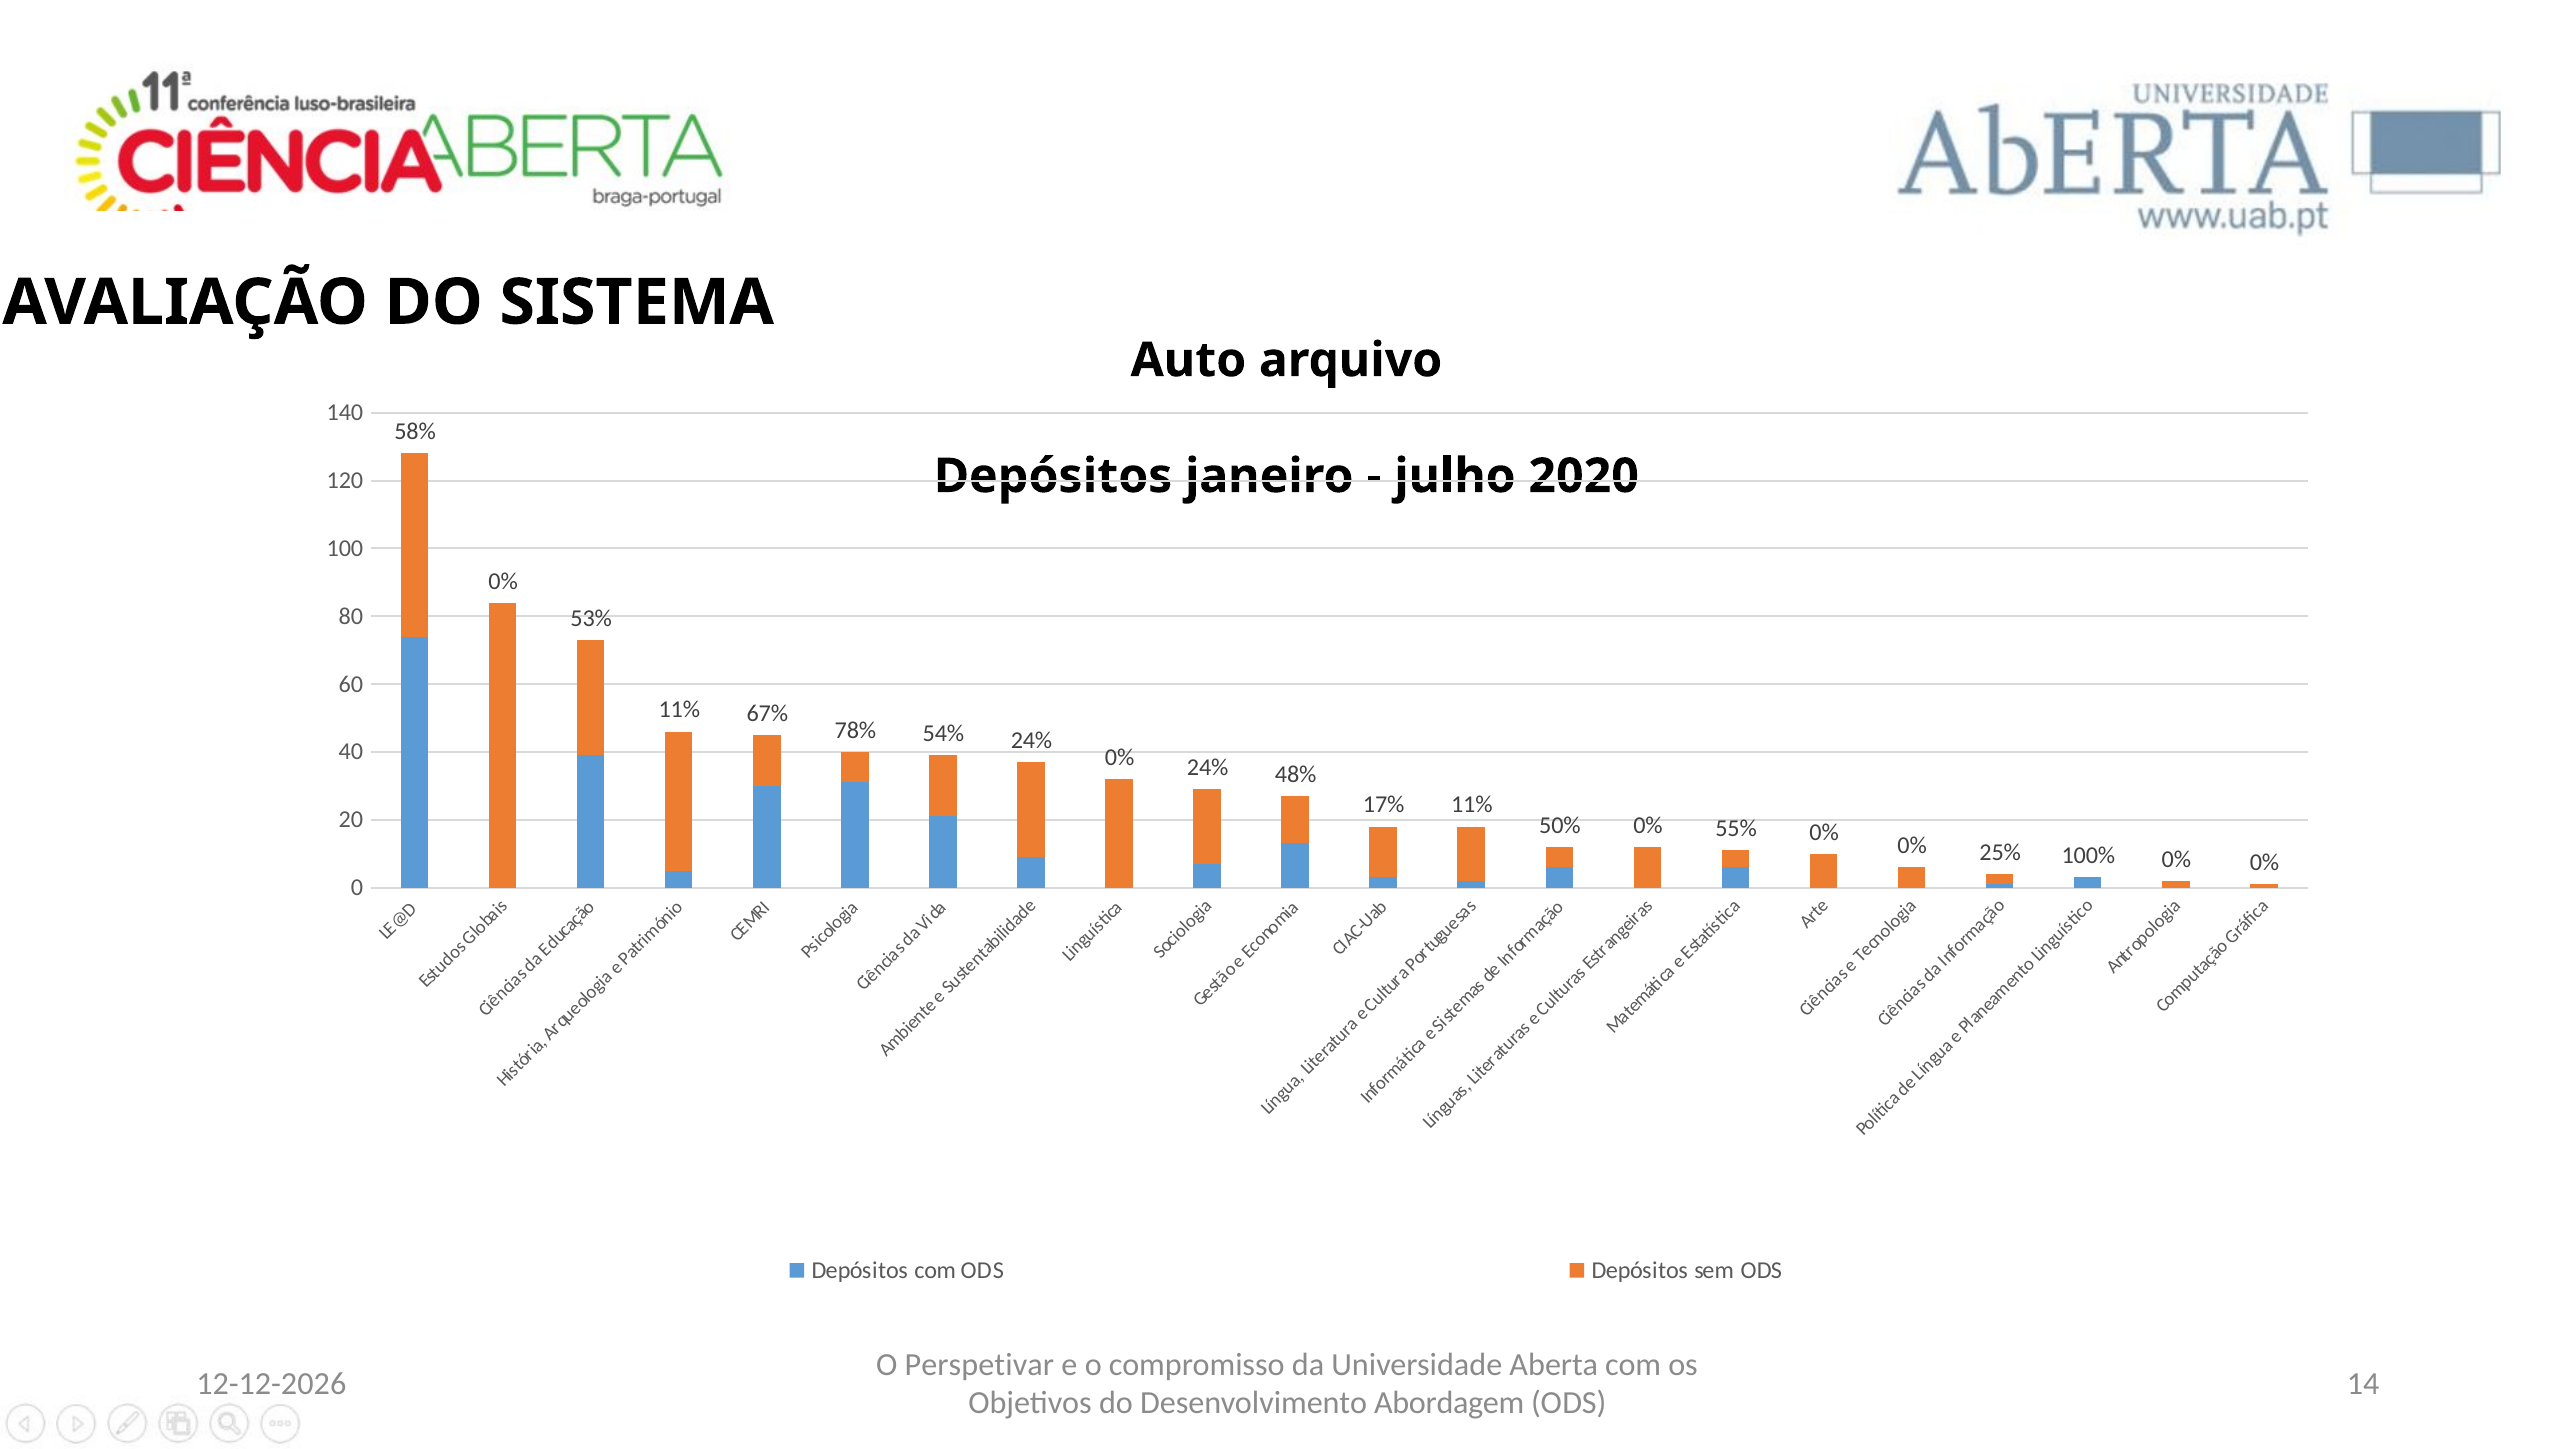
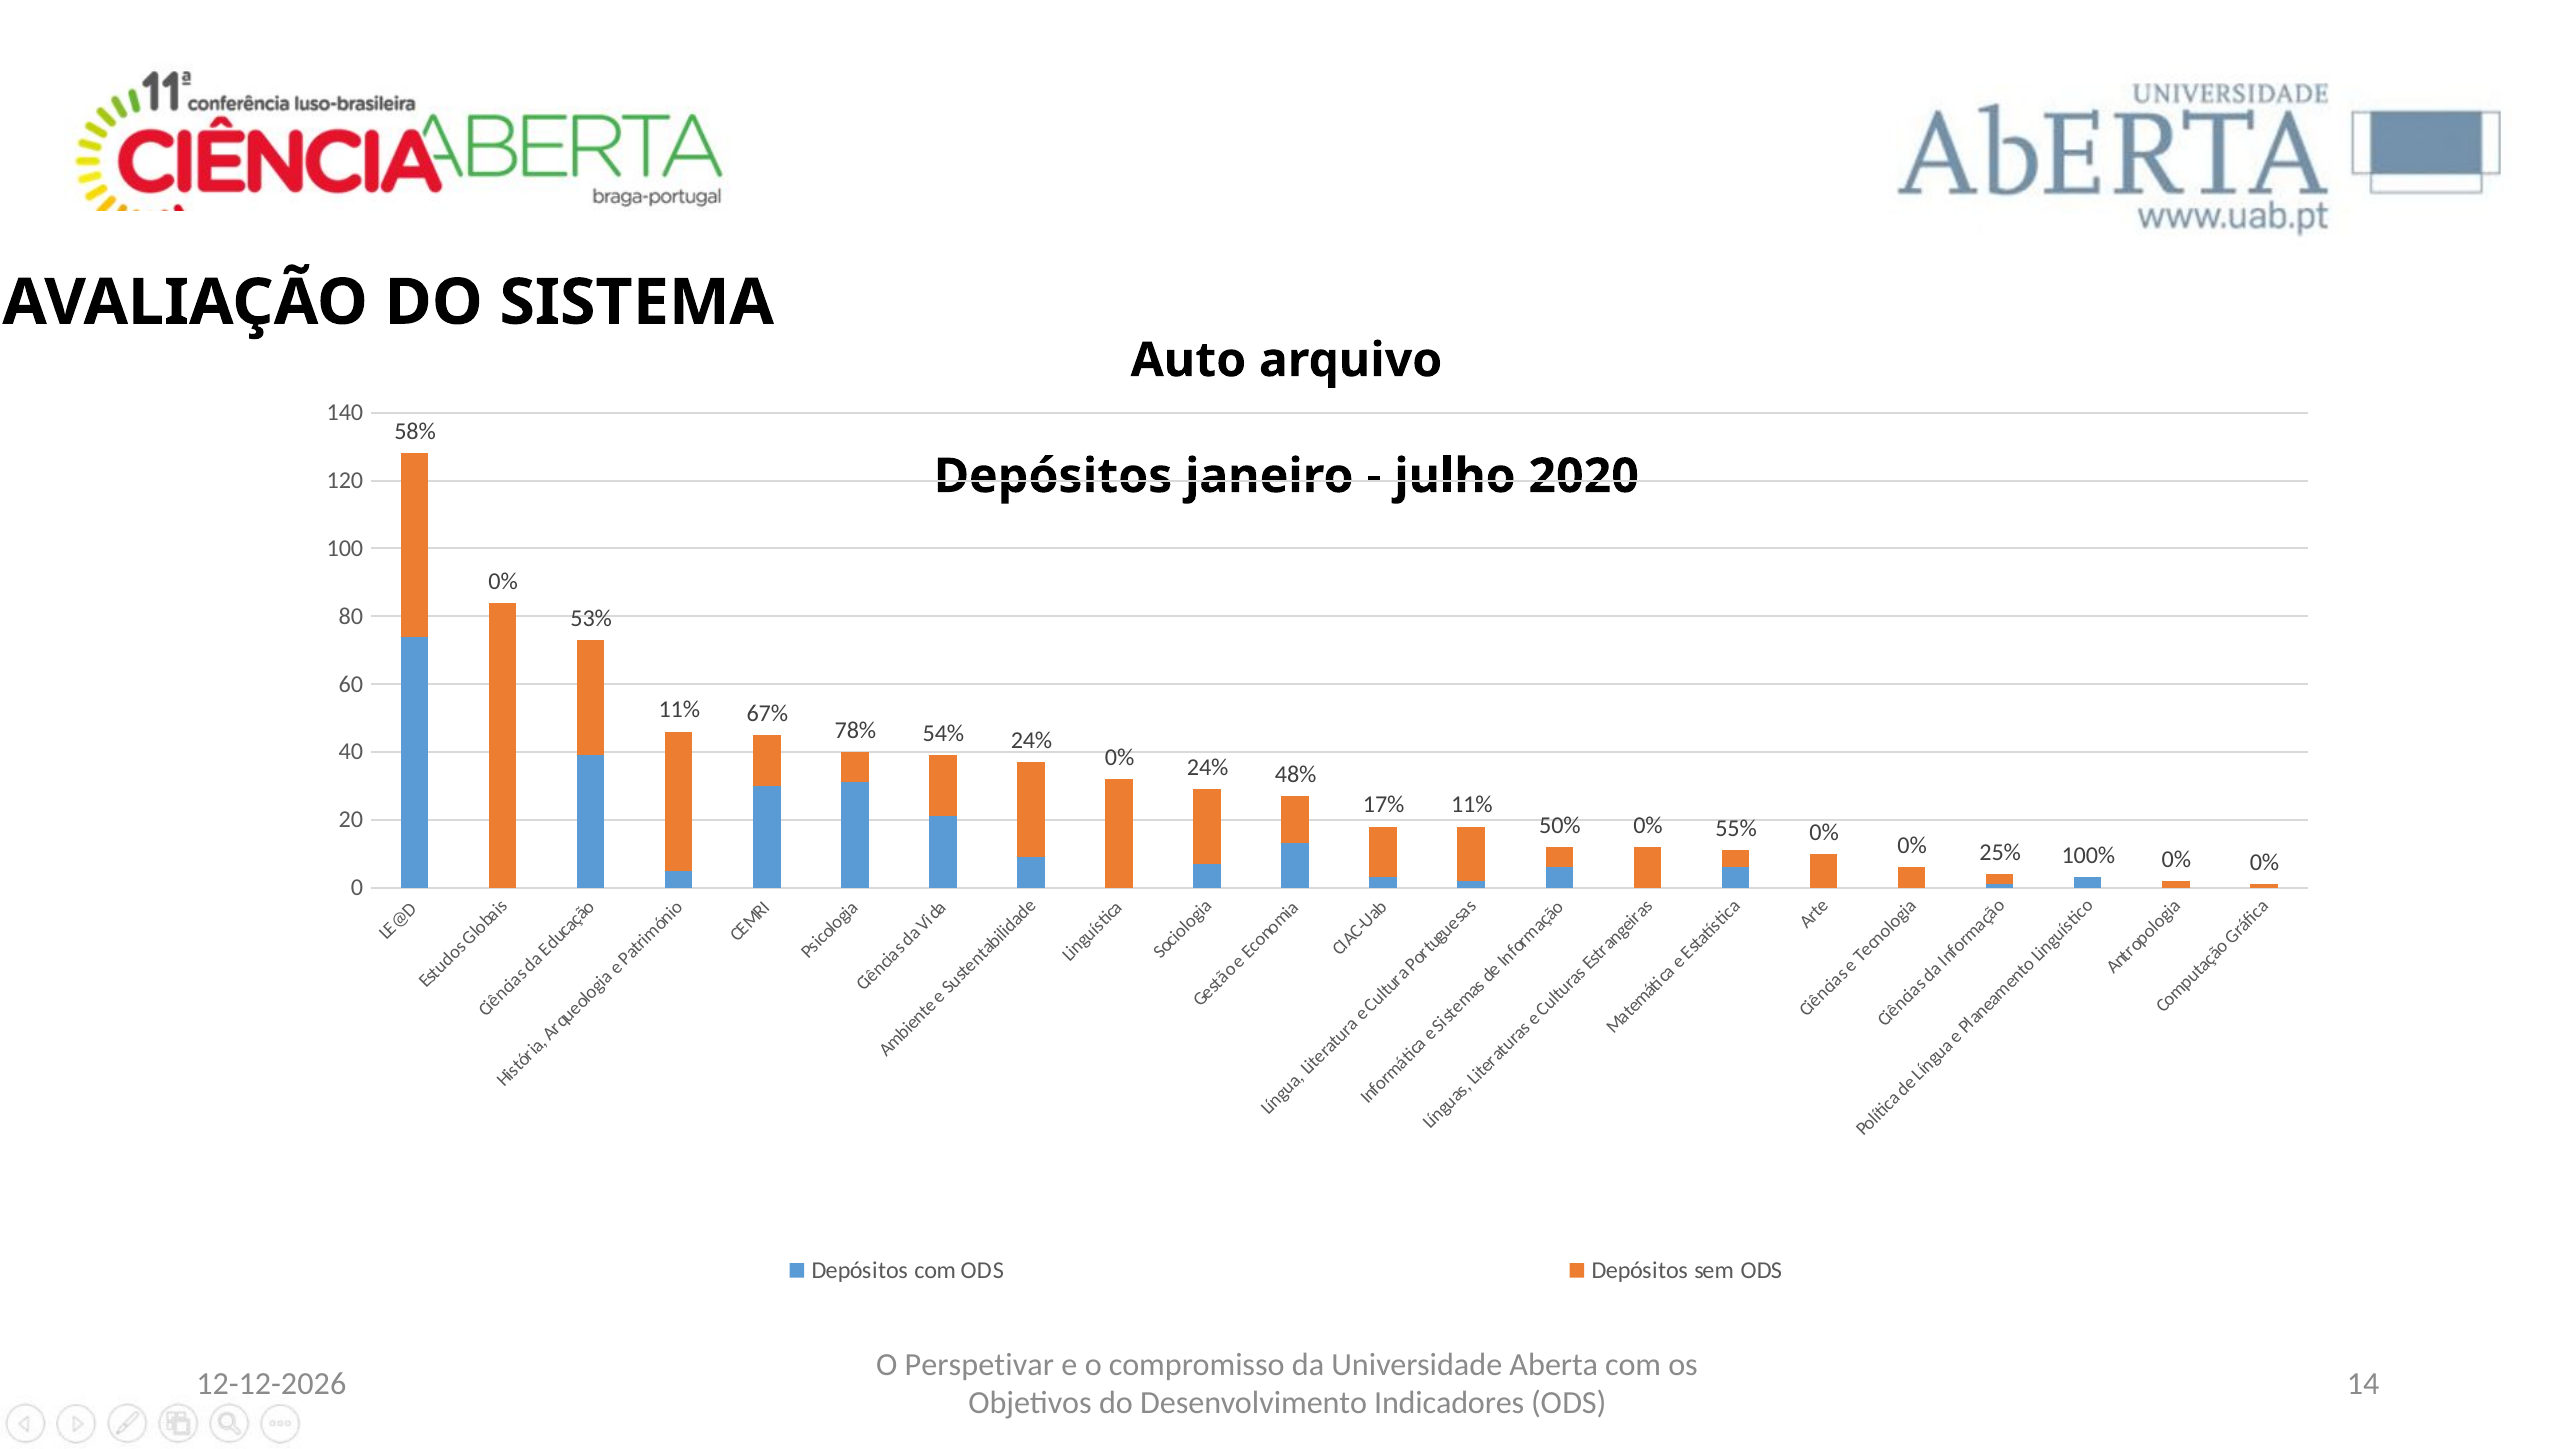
Abordagem: Abordagem -> Indicadores (1449, 1403)
